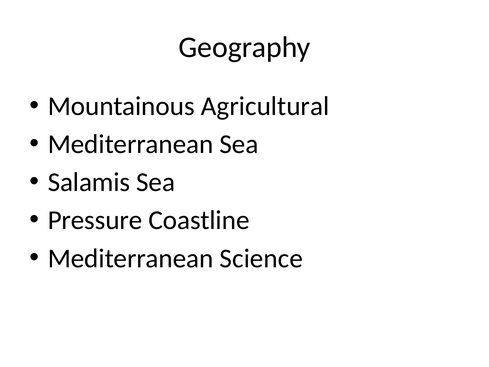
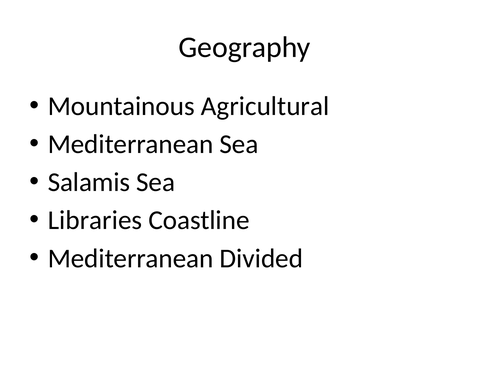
Pressure: Pressure -> Libraries (95, 220)
Science: Science -> Divided (261, 258)
